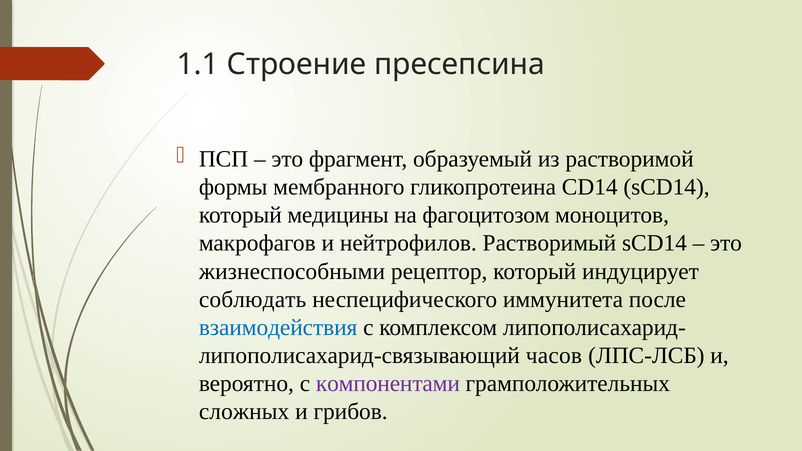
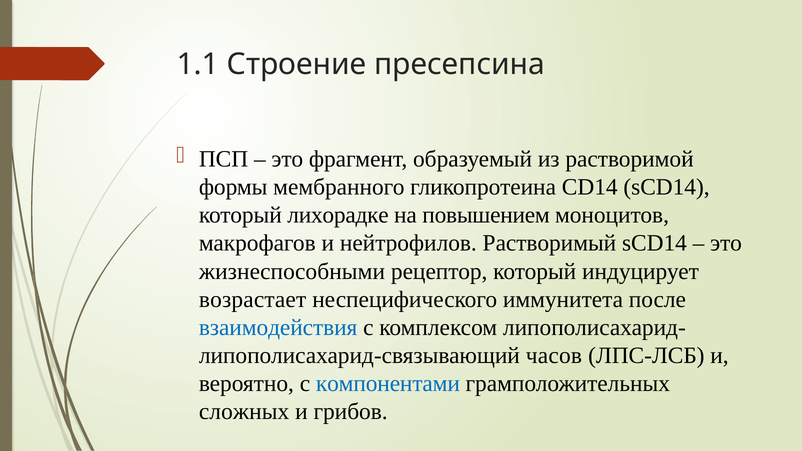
медицины: медицины -> лихорадке (338, 215)
фагоцитозом: фагоцитозом -> повышением (486, 215)
соблюдать: соблюдать -> возрастает (253, 299)
компонентами colour: purple -> blue (388, 384)
